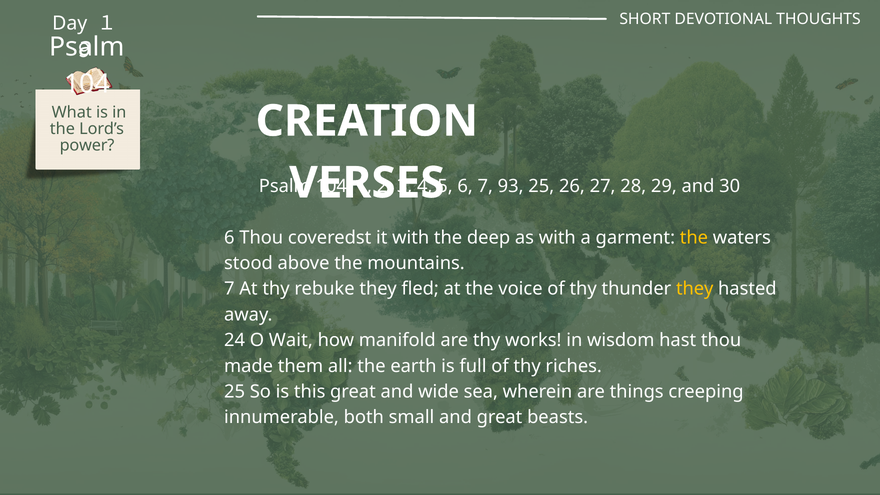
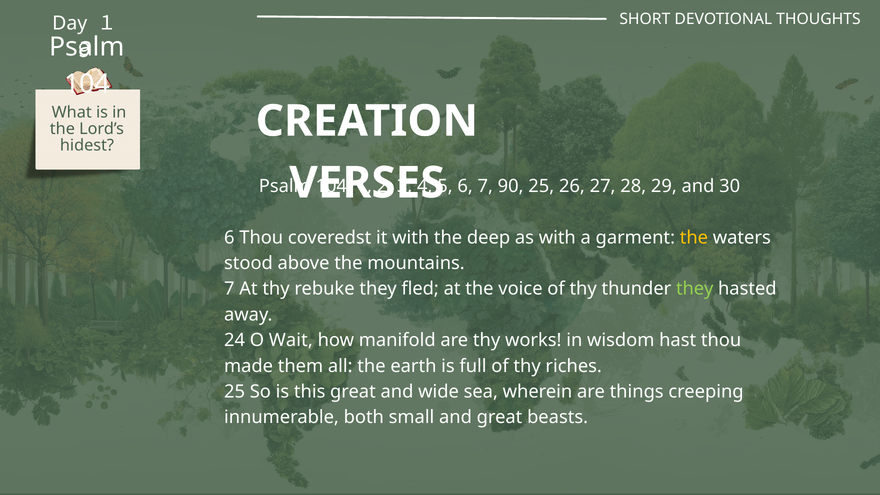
power: power -> hidest (87, 145)
93: 93 -> 90 (511, 186)
they colour: yellow -> light green (695, 289)
